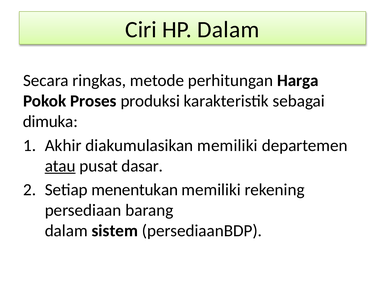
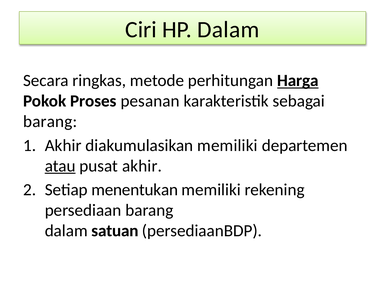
Harga underline: none -> present (298, 81)
produksi: produksi -> pesanan (150, 101)
dimuka: dimuka -> barang (50, 122)
pusat dasar: dasar -> akhir (142, 166)
sistem: sistem -> satuan (115, 231)
